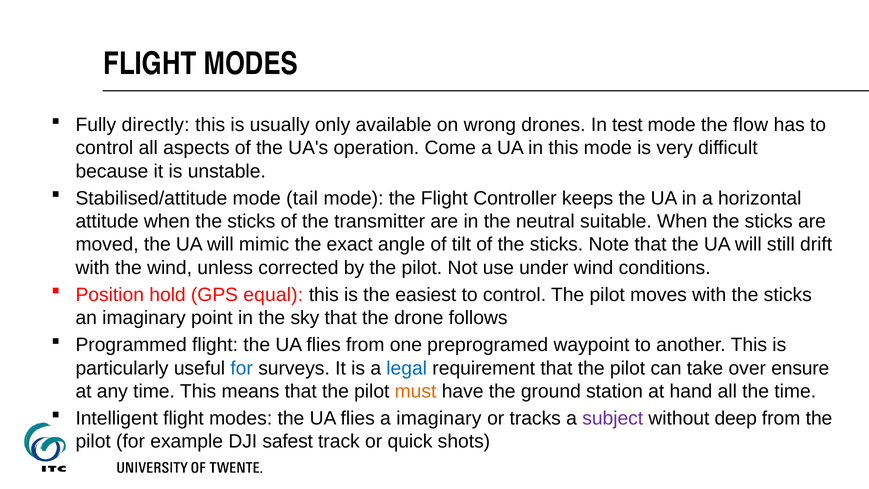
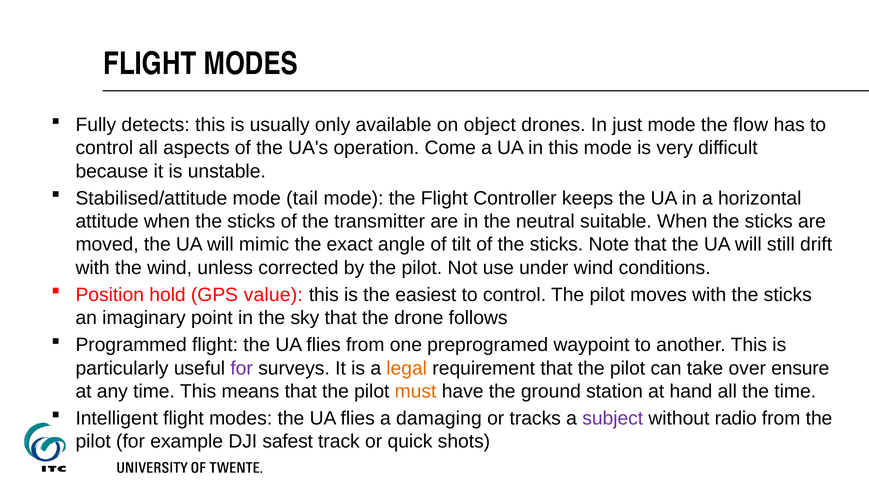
directly: directly -> detects (156, 125)
wrong: wrong -> object (490, 125)
test: test -> just (627, 125)
equal: equal -> value (273, 295)
for colour: blue -> purple (242, 368)
legal colour: blue -> orange (407, 368)
a imaginary: imaginary -> damaging (439, 418)
deep: deep -> radio (736, 418)
